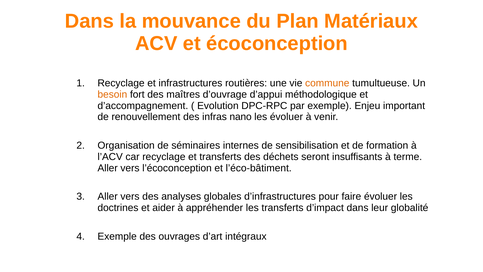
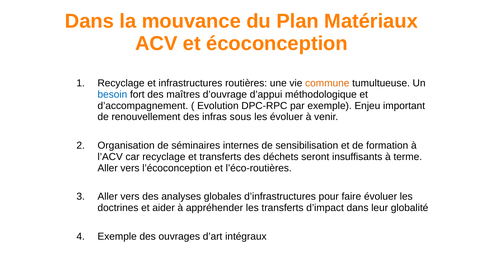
besoin colour: orange -> blue (112, 94)
nano: nano -> sous (240, 117)
l’éco-bâtiment: l’éco-bâtiment -> l’éco-routières (259, 168)
